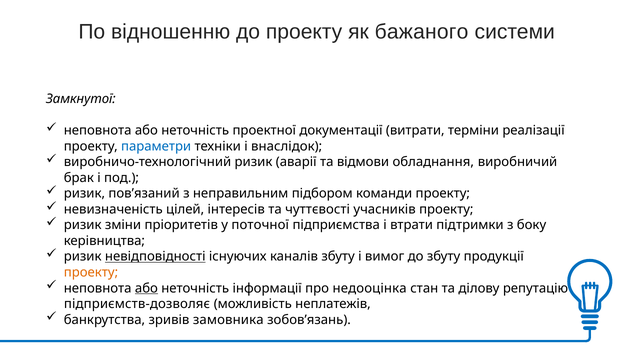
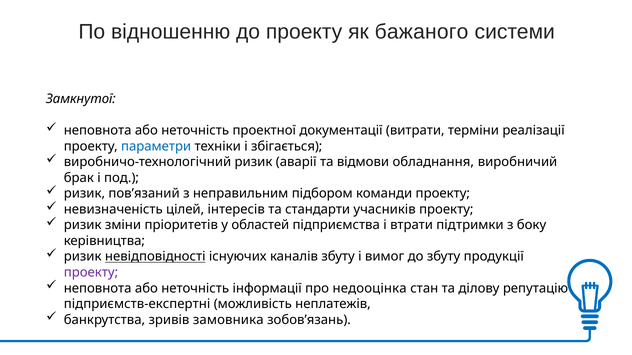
внаслідок: внаслідок -> збігається (287, 146)
чуттєвості: чуттєвості -> стандарти (318, 210)
поточної: поточної -> областей (260, 225)
проекту colour: orange -> purple (91, 273)
або underline: present -> none (146, 289)
підприємств-дозволяє: підприємств-дозволяє -> підприємств-експертні (137, 304)
